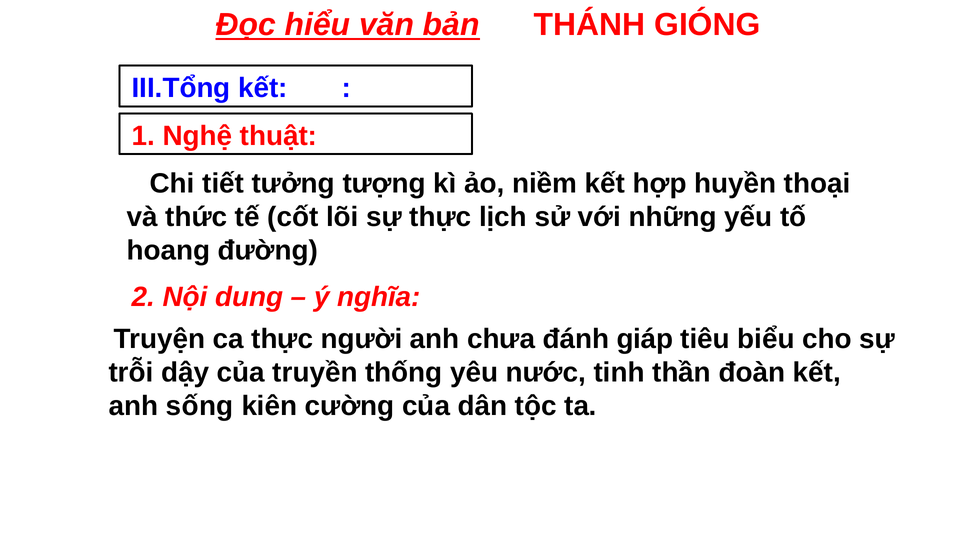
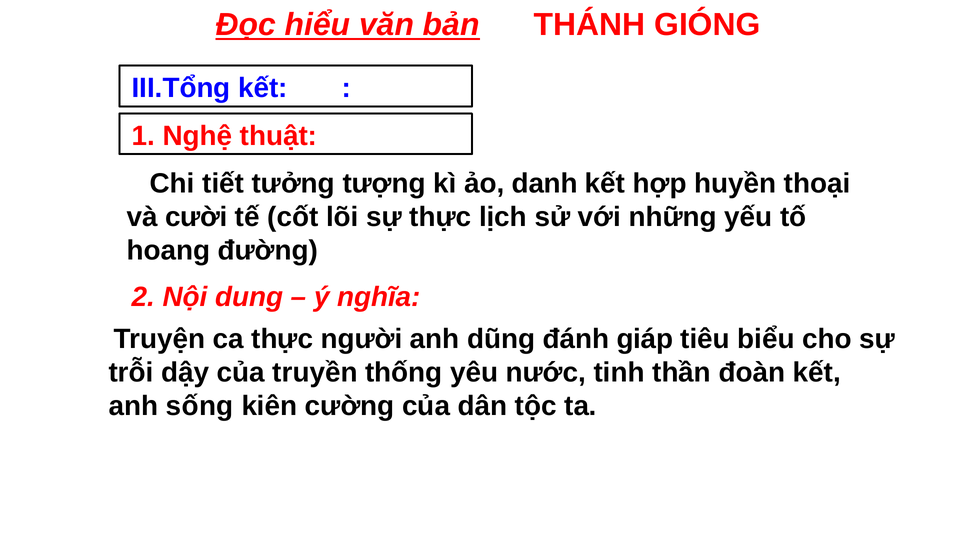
niềm: niềm -> danh (545, 184)
thức: thức -> cười (196, 217)
chưa: chưa -> dũng (501, 339)
